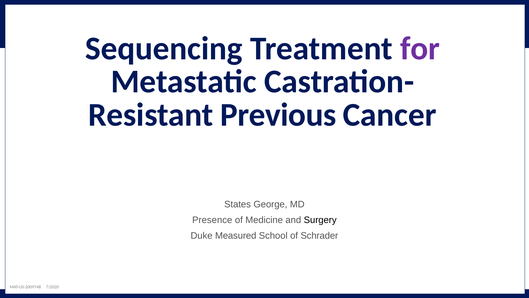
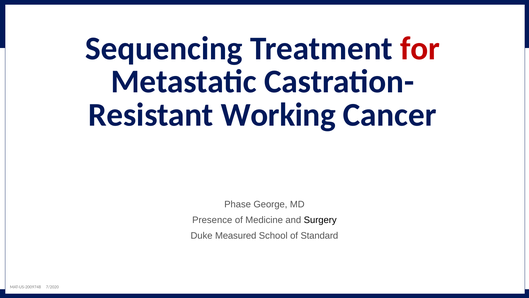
for colour: purple -> red (420, 48)
Previous: Previous -> Working (278, 115)
States: States -> Phase (238, 204)
Schrader: Schrader -> Standard (319, 236)
